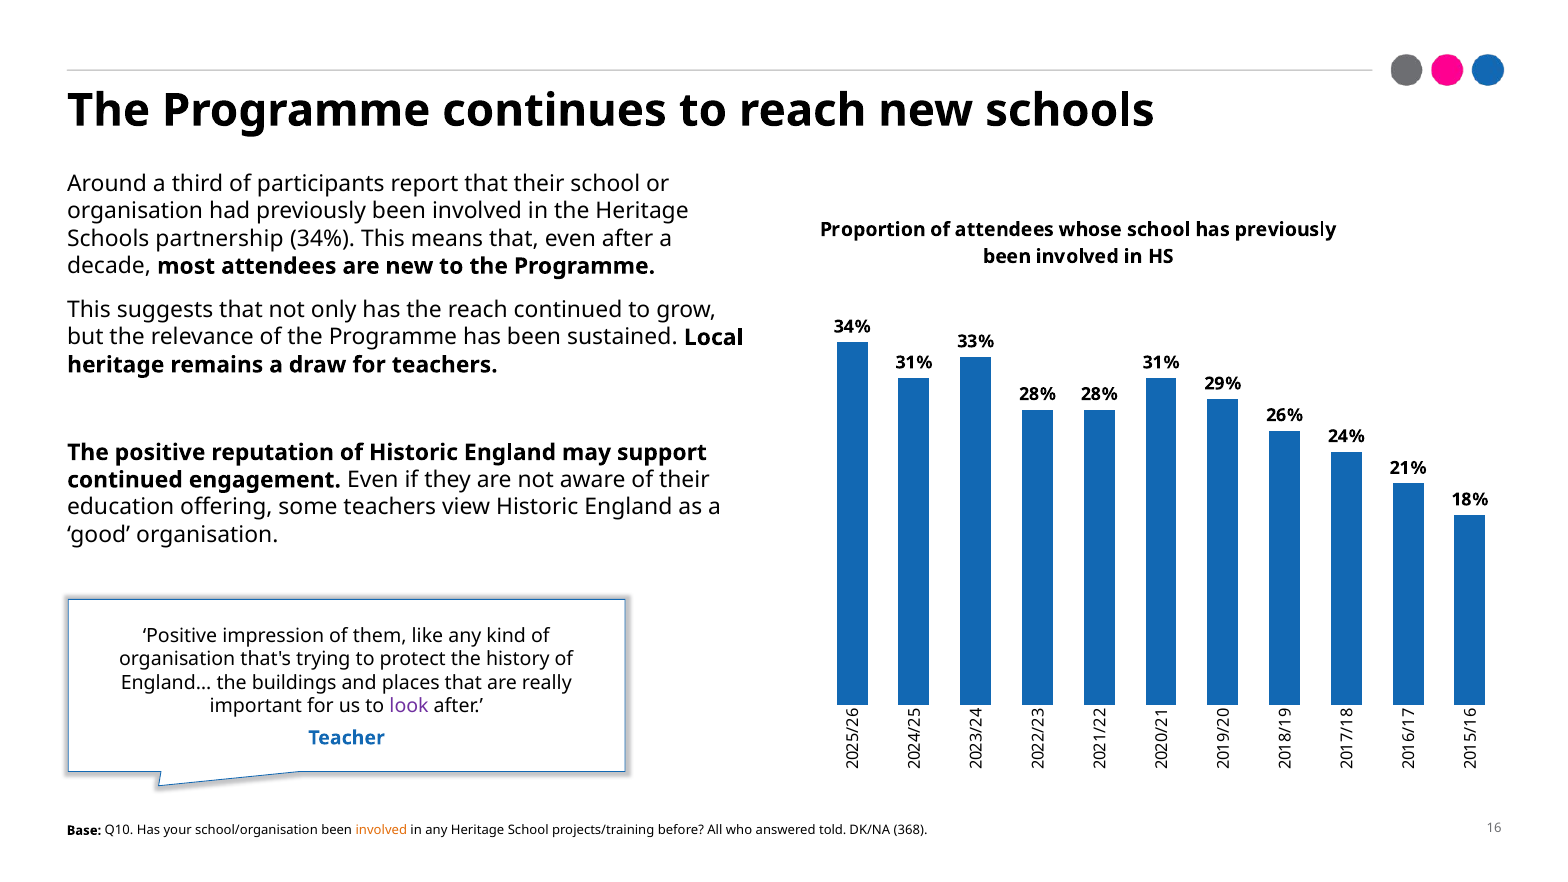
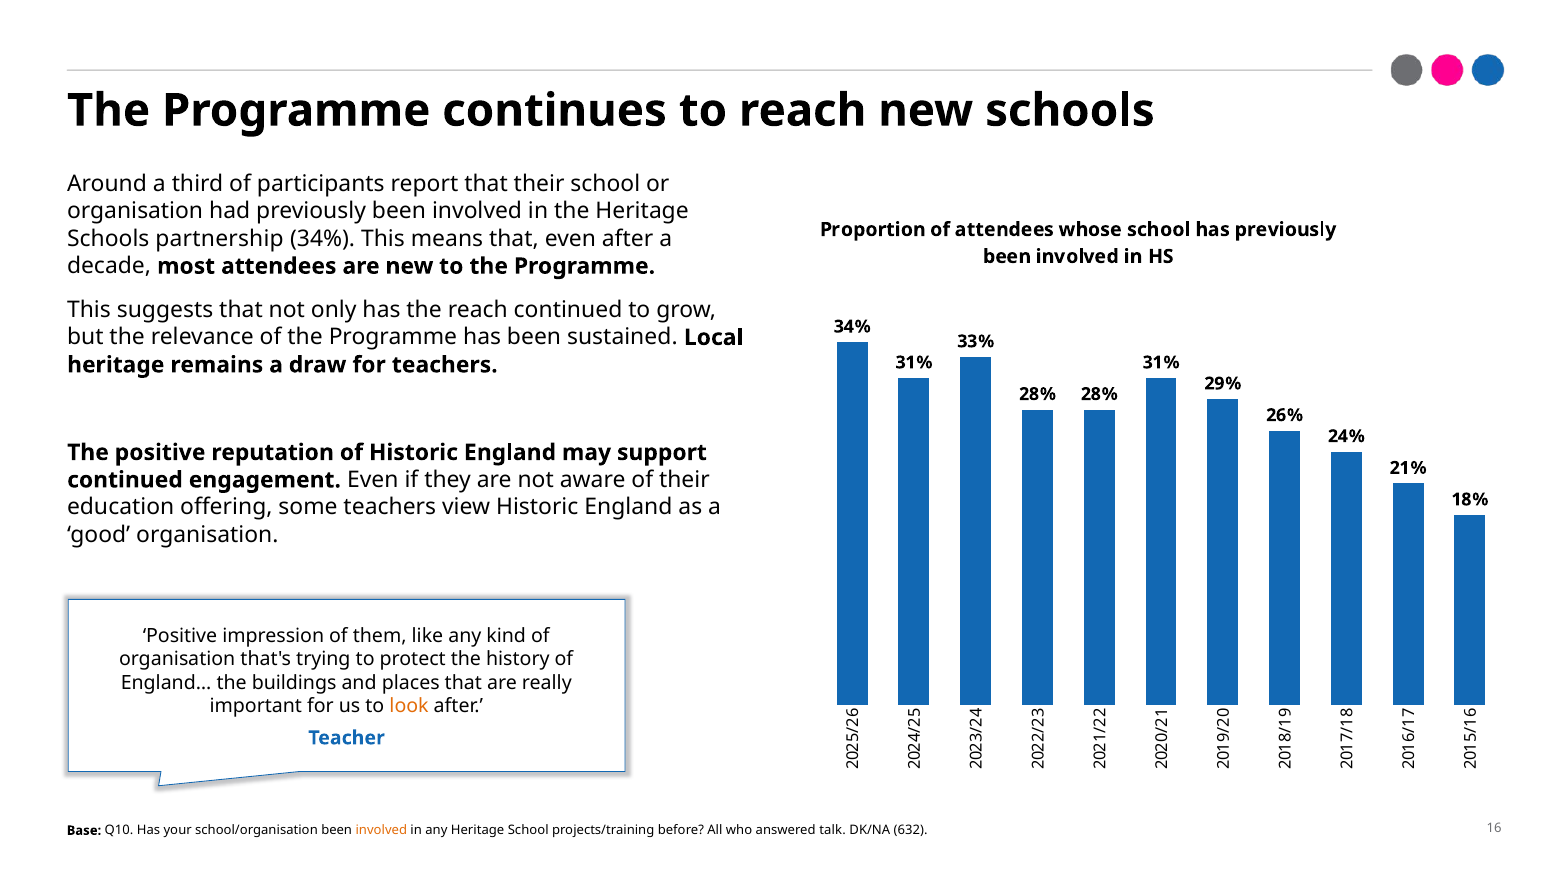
look colour: purple -> orange (409, 706)
told: told -> talk (833, 831)
368: 368 -> 632 (911, 831)
